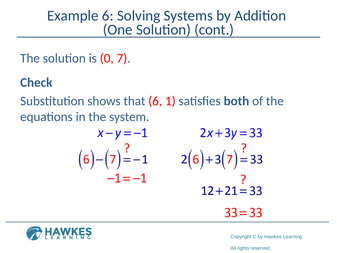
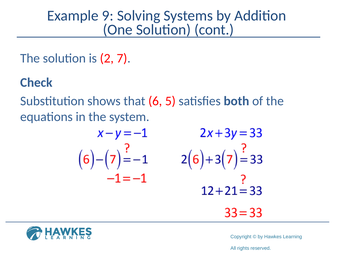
Example 6: 6 -> 9 (108, 16)
0: 0 -> 2 (107, 58)
1: 1 -> 5 (170, 101)
